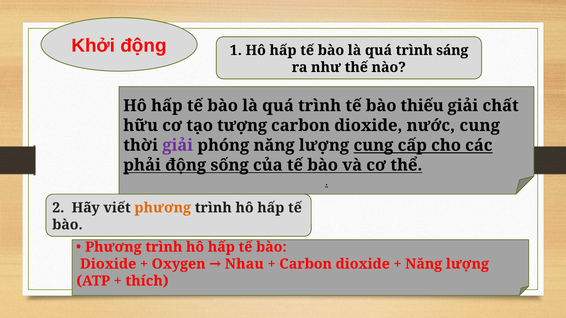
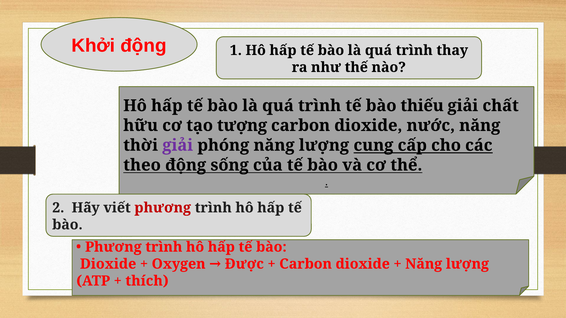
sáng: sáng -> thay (452, 50)
nước cung: cung -> năng (480, 126)
phải: phải -> theo (142, 165)
phương colour: orange -> red (163, 208)
Nhau: Nhau -> Được (244, 264)
